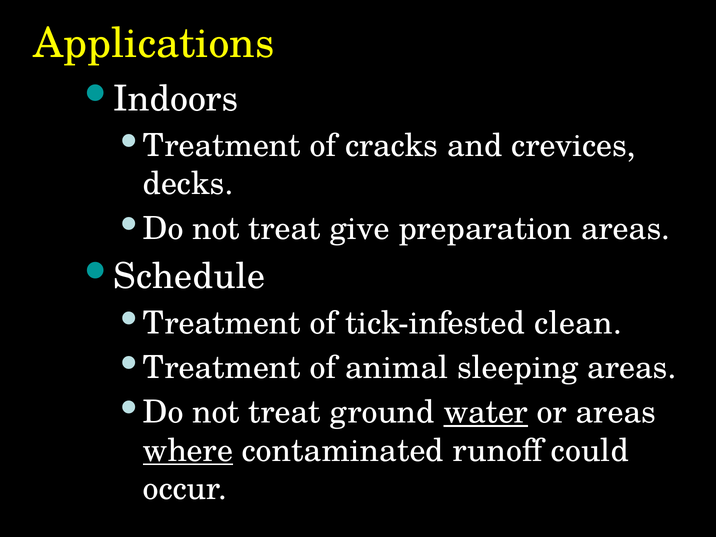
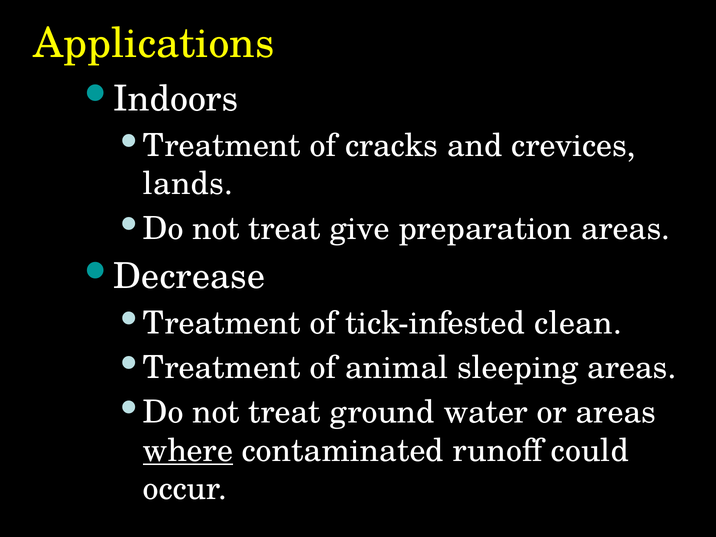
decks: decks -> lands (188, 184)
Schedule: Schedule -> Decrease (189, 277)
water underline: present -> none (486, 412)
